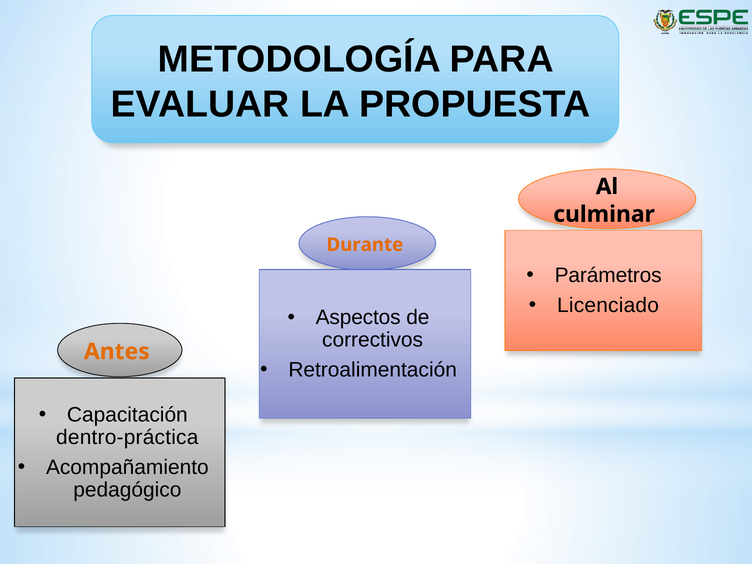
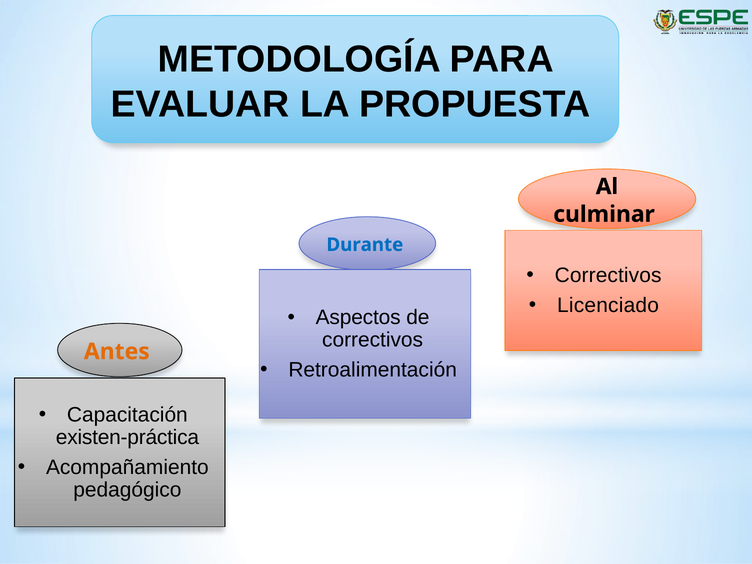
Durante colour: orange -> blue (365, 245)
Parámetros: Parámetros -> Correctivos (608, 275)
dentro-práctica: dentro-práctica -> existen-práctica (127, 437)
